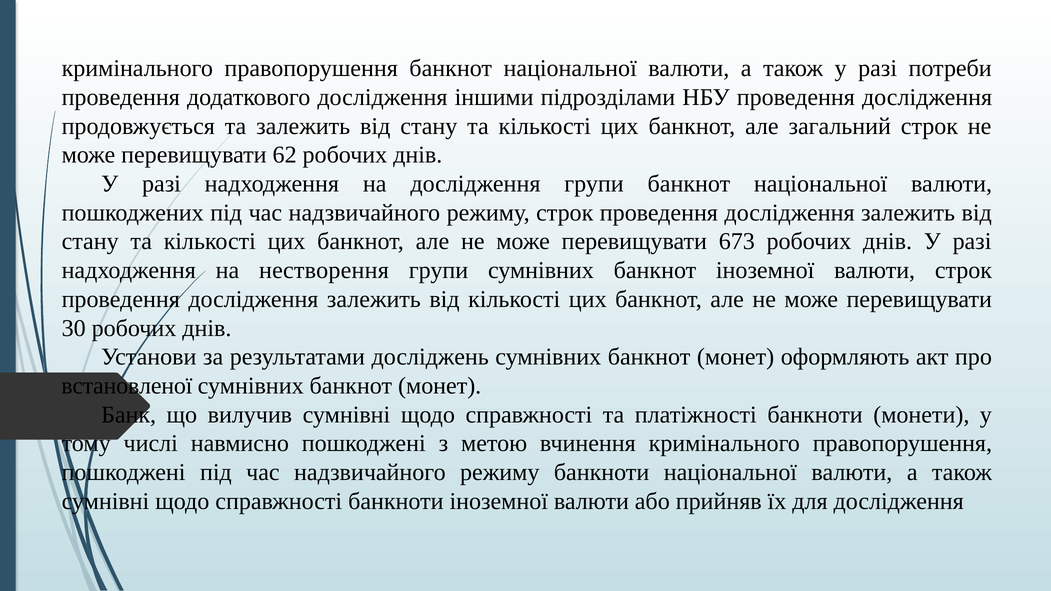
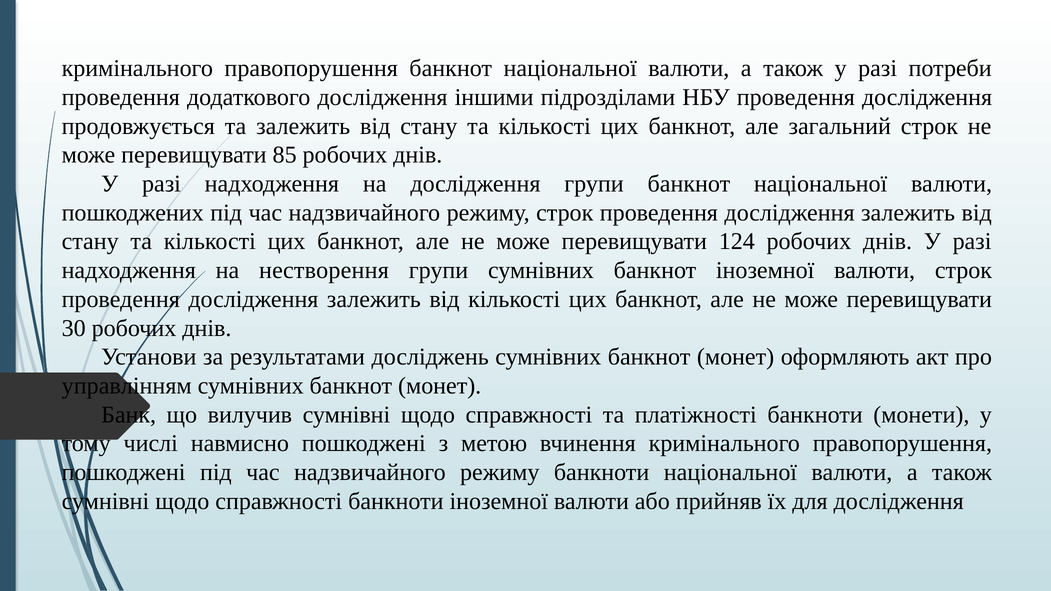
62: 62 -> 85 (285, 155)
673: 673 -> 124 (737, 242)
встановленої: встановленої -> управлінням (127, 386)
